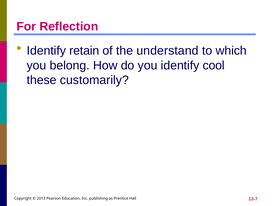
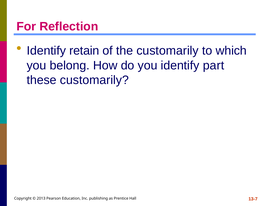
the understand: understand -> customarily (168, 51)
cool: cool -> part (214, 65)
